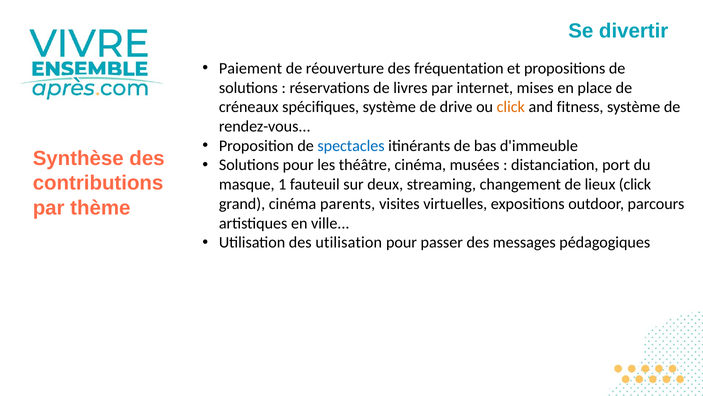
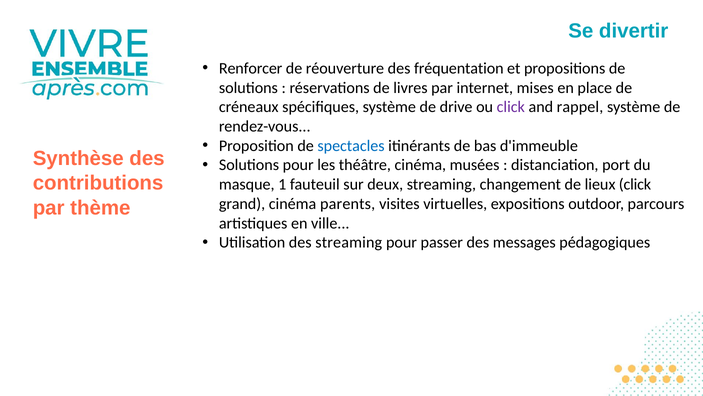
Paiement: Paiement -> Renforcer (251, 68)
click colour: orange -> purple (511, 107)
fitness: fitness -> rappel (580, 107)
des utilisation: utilisation -> streaming (349, 242)
